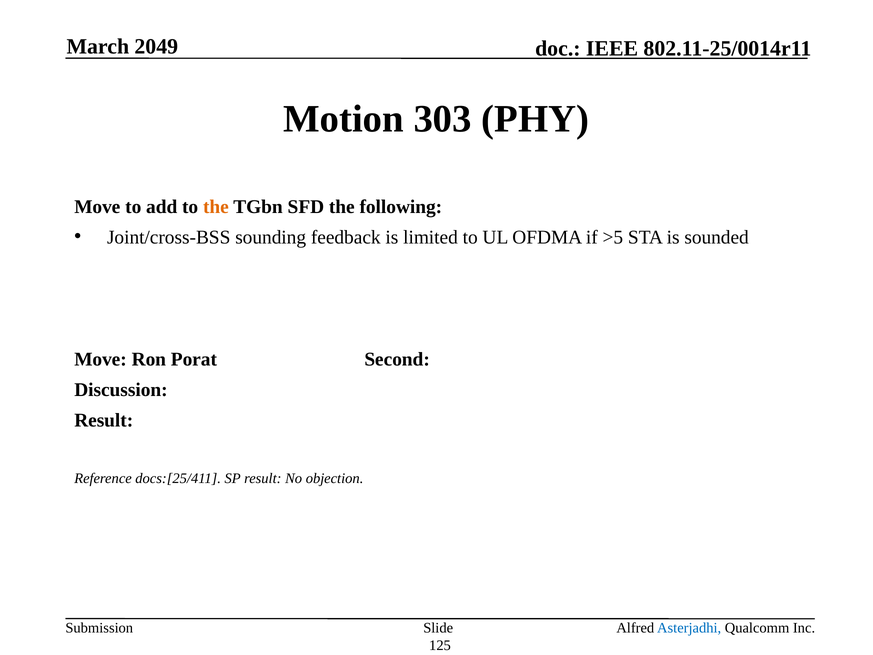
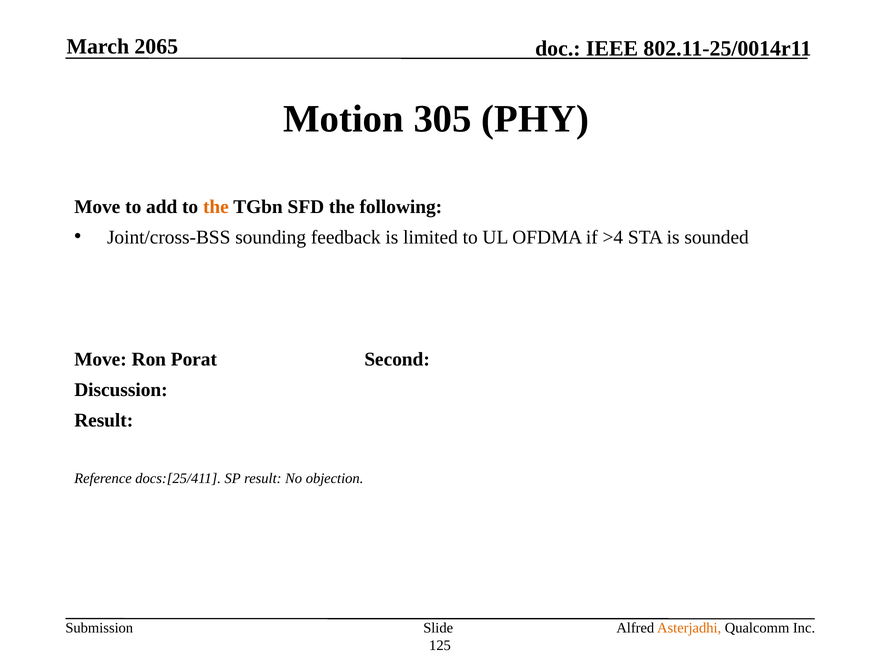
2049: 2049 -> 2065 (156, 46)
303: 303 -> 305 (443, 119)
>5: >5 -> >4 (613, 237)
Asterjadhi colour: blue -> orange (689, 628)
